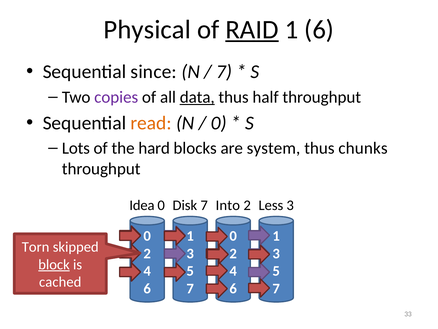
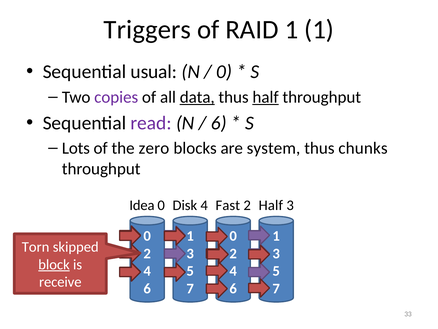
Physical: Physical -> Triggers (147, 30)
RAID underline: present -> none (252, 30)
1 6: 6 -> 1 (319, 30)
since: since -> usual (154, 72)
7: 7 -> 0 (224, 72)
half underline: none -> present (266, 97)
read colour: orange -> purple (151, 123)
0: 0 -> 6 (219, 123)
hard: hard -> zero (154, 148)
Disk 7: 7 -> 4 (204, 205)
Into: Into -> Fast (228, 205)
Less: Less -> Half (271, 205)
cached: cached -> receive (60, 282)
